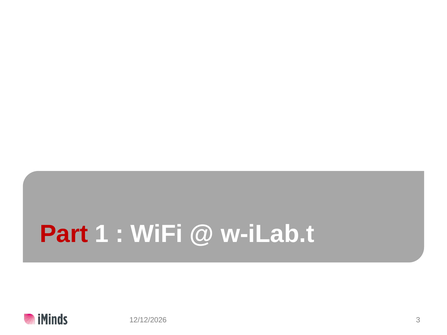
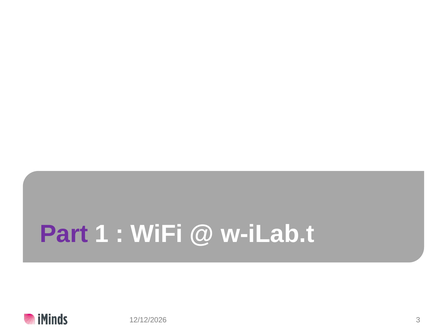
Part colour: red -> purple (64, 234)
